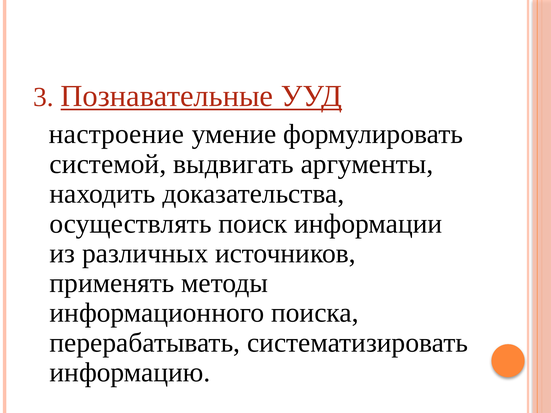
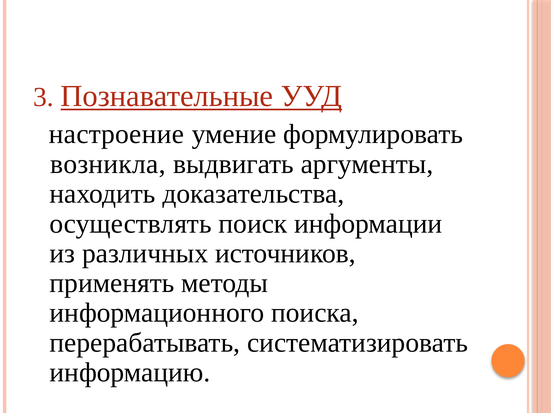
системой: системой -> возникла (108, 164)
